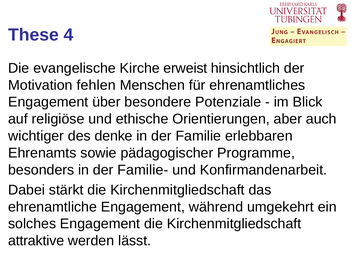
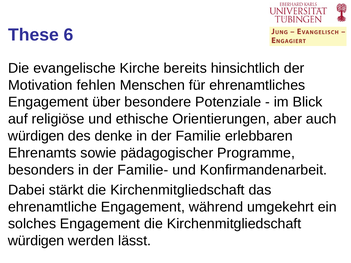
4: 4 -> 6 (69, 35)
erweist: erweist -> bereits (185, 68)
wichtiger: wichtiger -> würdigen (36, 136)
attraktive: attraktive -> würdigen (36, 241)
